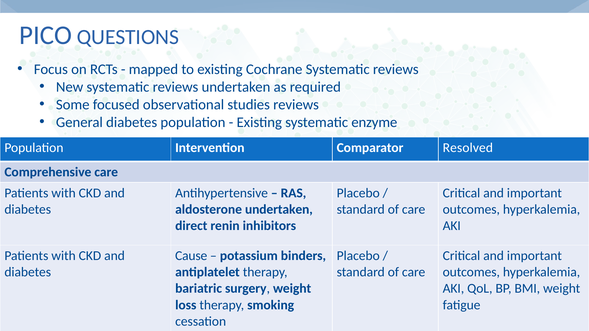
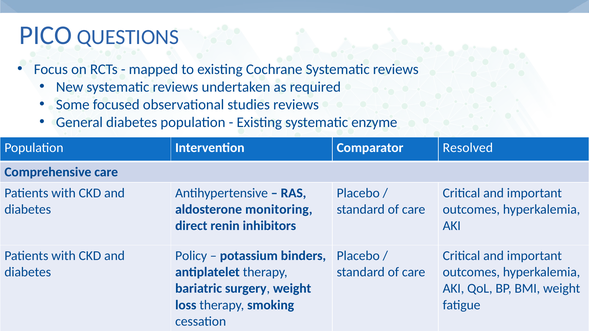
aldosterone undertaken: undertaken -> monitoring (279, 210)
Cause: Cause -> Policy (191, 256)
